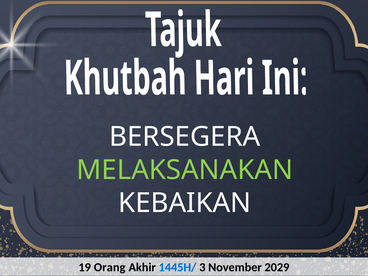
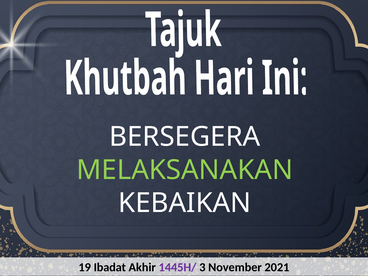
Orang: Orang -> Ibadat (110, 267)
1445H/ colour: blue -> purple (178, 267)
2029: 2029 -> 2021 (277, 267)
